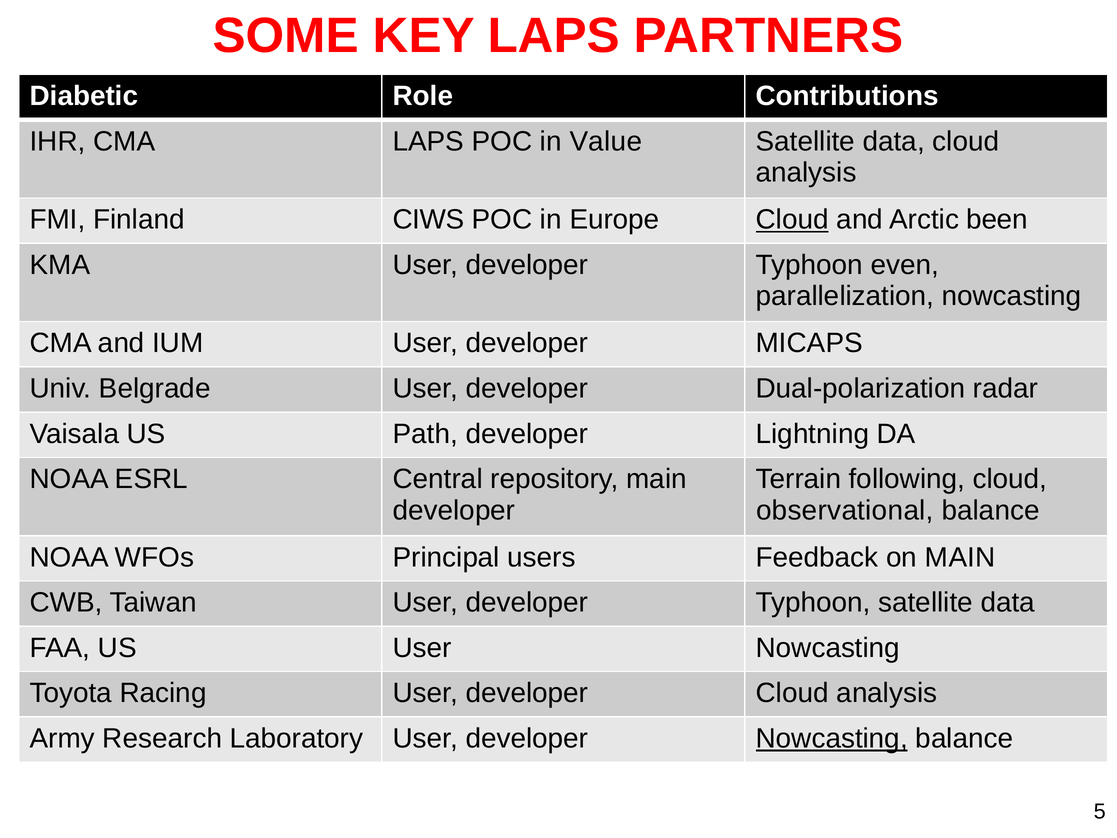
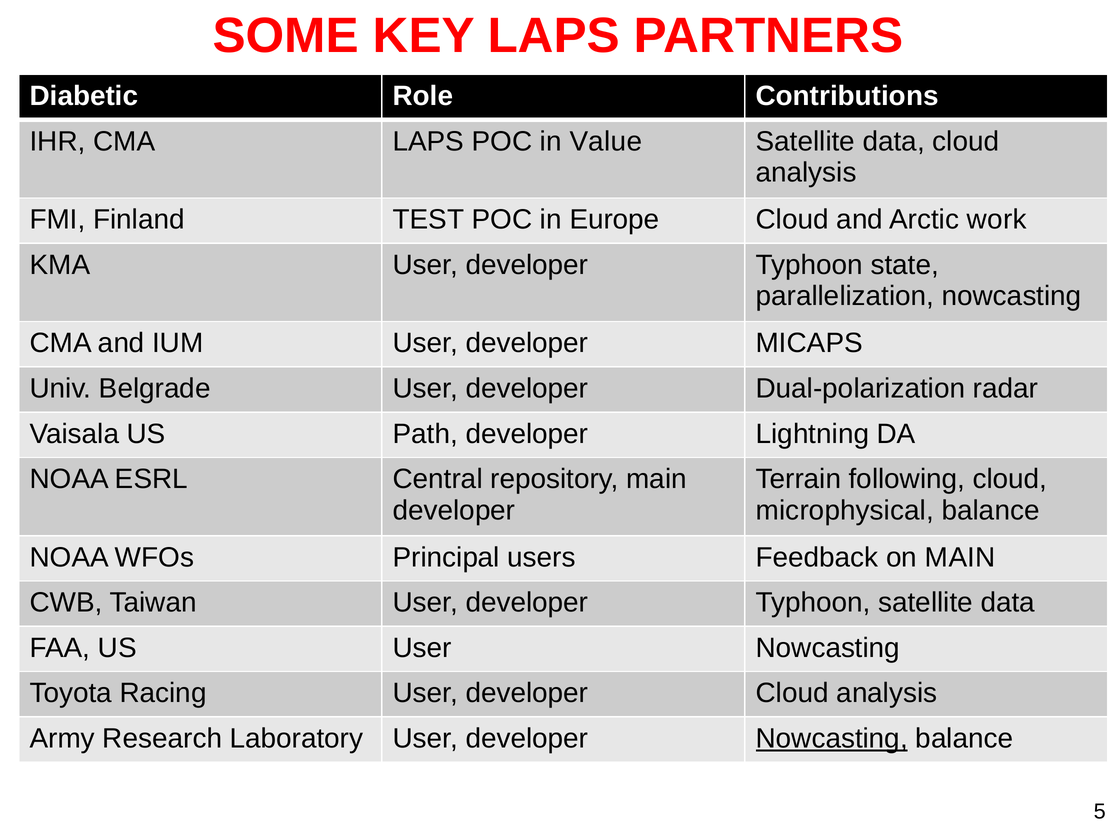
CIWS: CIWS -> TEST (428, 220)
Cloud underline: present -> none (792, 220)
been: been -> work (997, 220)
even: even -> state (905, 265)
observational: observational -> microphysical (845, 510)
